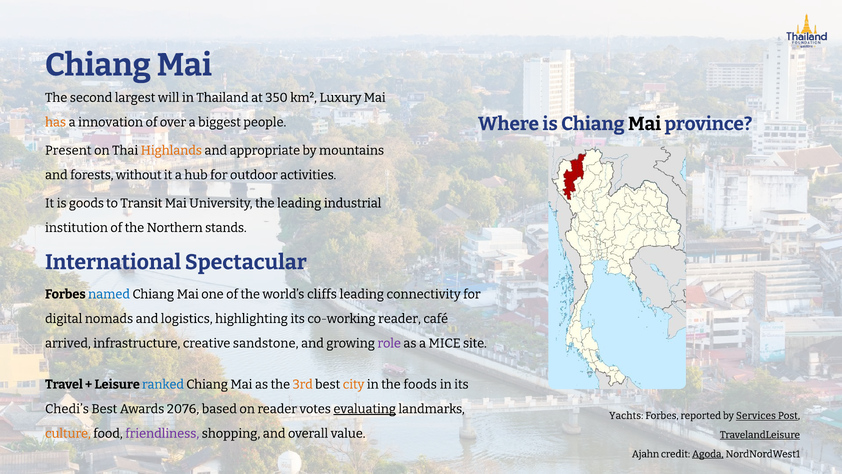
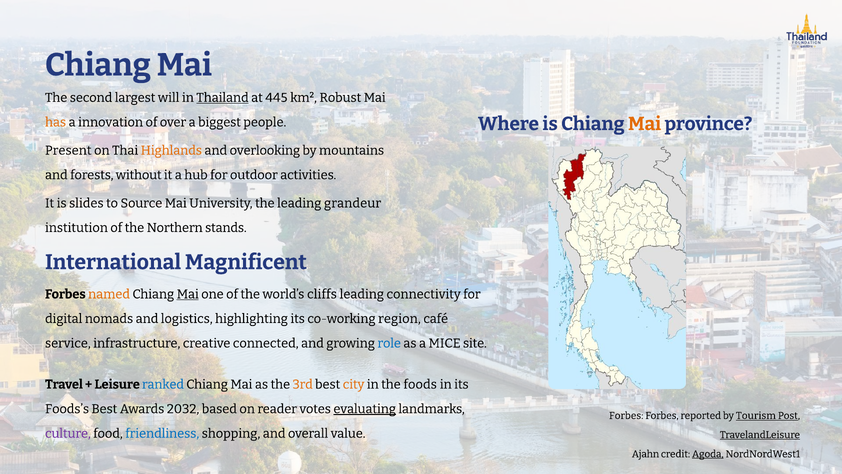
Thailand underline: none -> present (222, 98)
350: 350 -> 445 (276, 98)
Luxury: Luxury -> Robust (340, 98)
Mai colour: black -> orange (645, 124)
appropriate: appropriate -> overlooking (265, 150)
goods: goods -> slides (86, 203)
Transit: Transit -> Source (141, 203)
industrial: industrial -> grandeur (353, 203)
Spectacular: Spectacular -> Magnificent (246, 262)
named colour: blue -> orange (109, 294)
Mai underline: none -> present (188, 294)
co-working reader: reader -> region (399, 318)
arrived: arrived -> service (68, 343)
sandstone: sandstone -> connected (266, 343)
role colour: purple -> blue (389, 343)
Chedi’s: Chedi’s -> Foods’s (67, 409)
2076: 2076 -> 2032 (183, 409)
Yachts: Yachts -> Forbes (626, 415)
Services: Services -> Tourism (756, 415)
culture colour: orange -> purple (68, 433)
friendliness colour: purple -> blue (162, 433)
